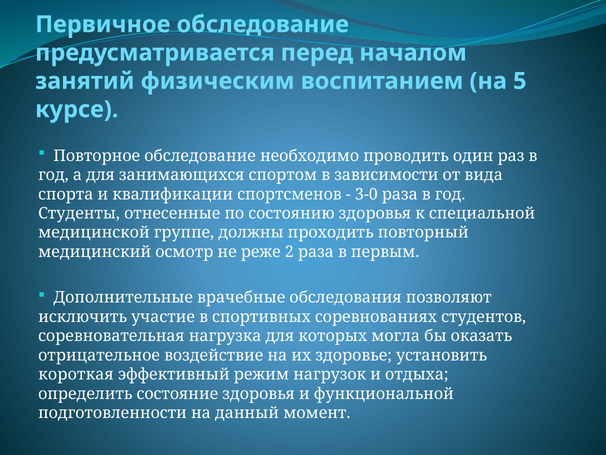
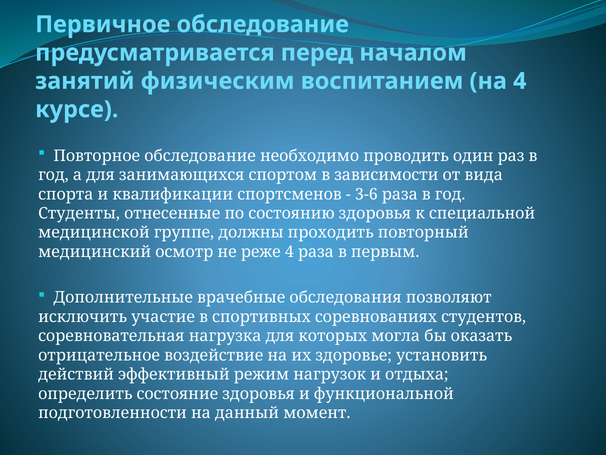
на 5: 5 -> 4 (520, 81)
3-0: 3-0 -> 3-6 (366, 194)
реже 2: 2 -> 4 (289, 252)
короткая: короткая -> действий (76, 374)
